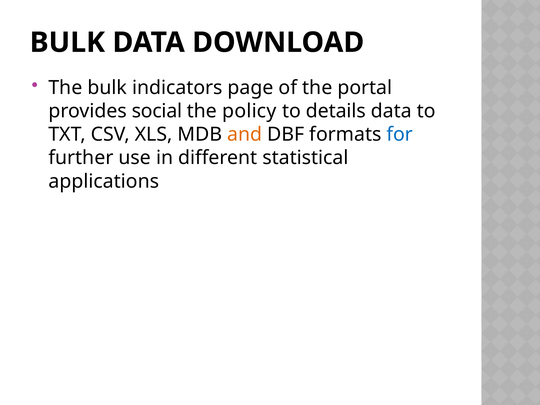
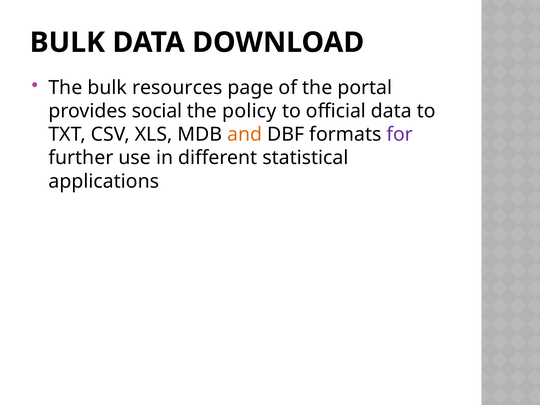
indicators: indicators -> resources (177, 88)
details: details -> official (336, 111)
for colour: blue -> purple (400, 134)
